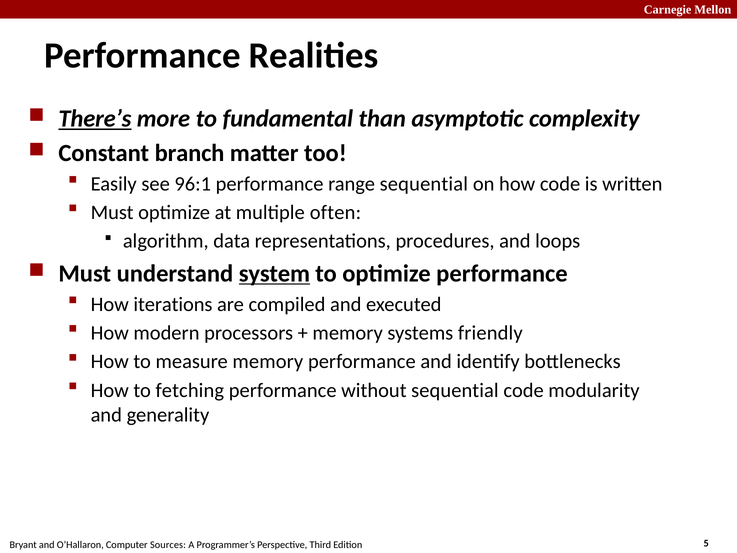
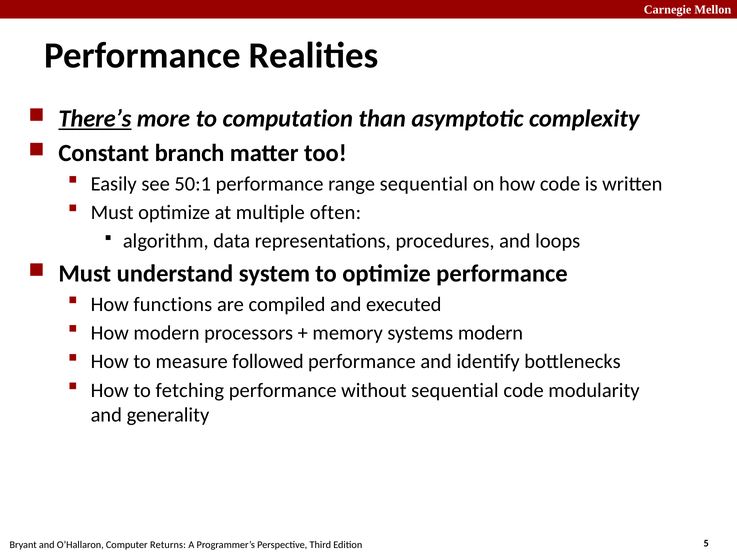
fundamental: fundamental -> computation (288, 119)
96:1: 96:1 -> 50:1 (193, 184)
system underline: present -> none (274, 273)
iterations: iterations -> functions (173, 304)
systems friendly: friendly -> modern (490, 333)
measure memory: memory -> followed (268, 361)
Sources: Sources -> Returns (168, 545)
